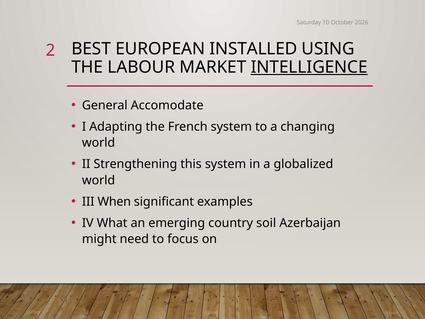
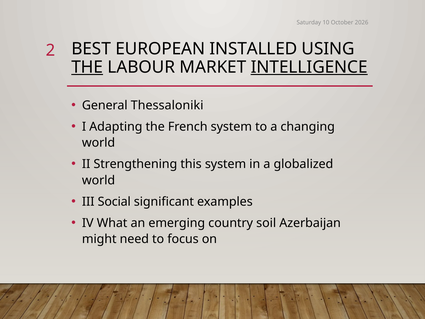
THE underline: none -> present (87, 67)
Accomodate: Accomodate -> Thessaloniki (167, 105)
When: When -> Social (114, 202)
